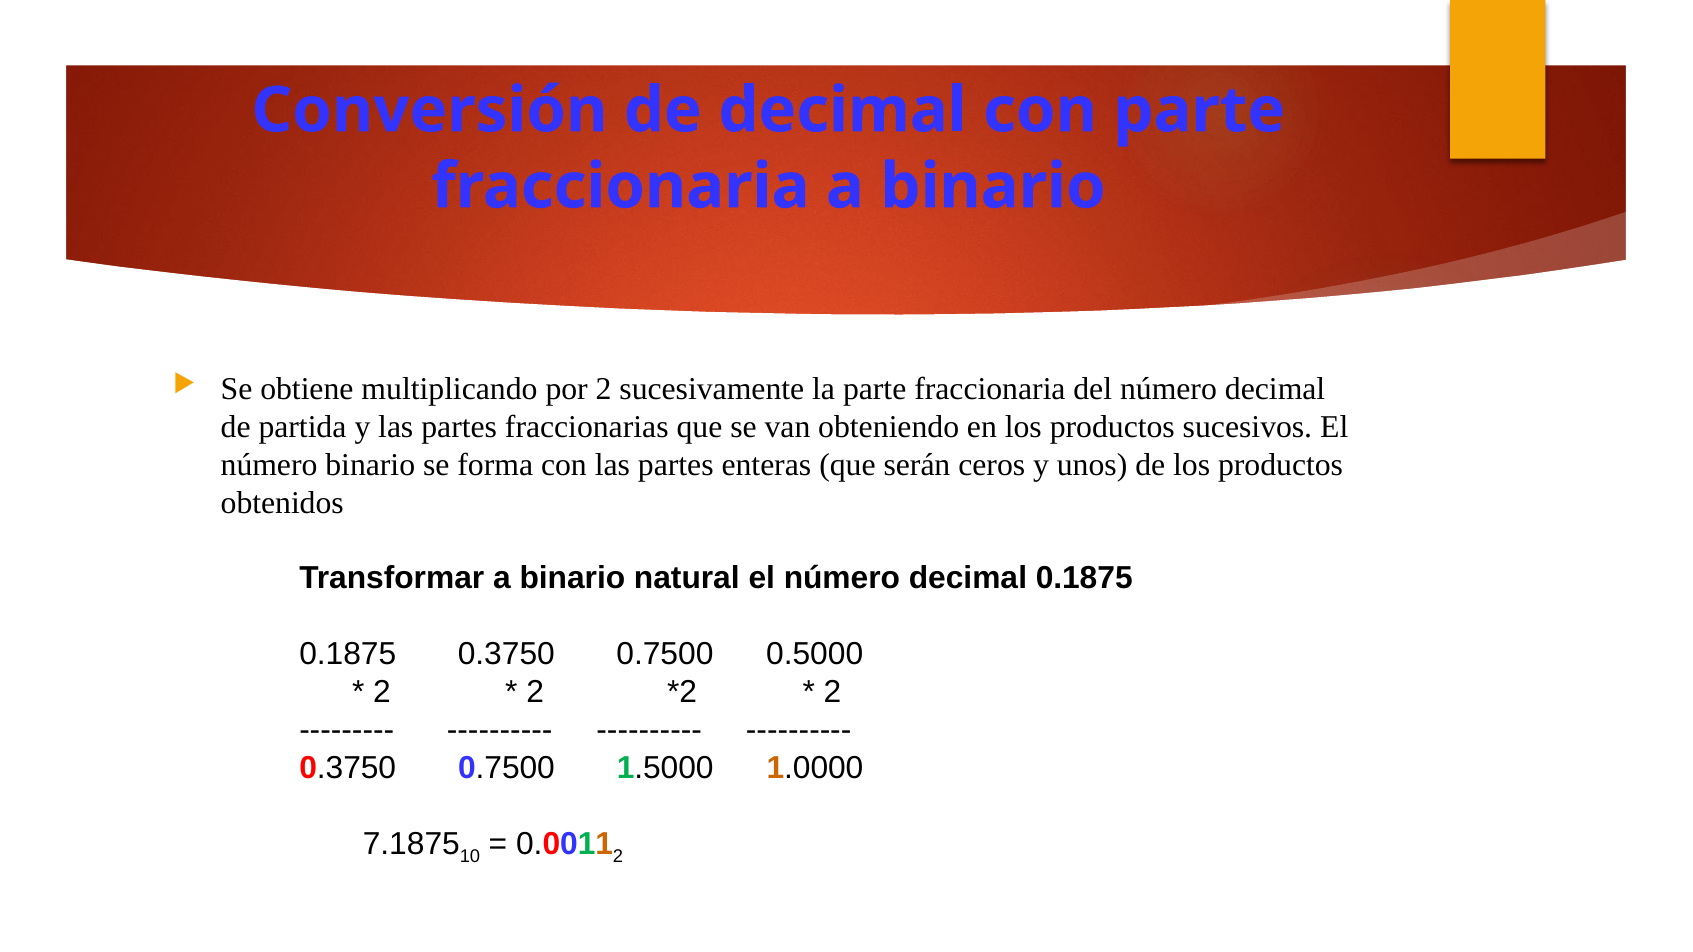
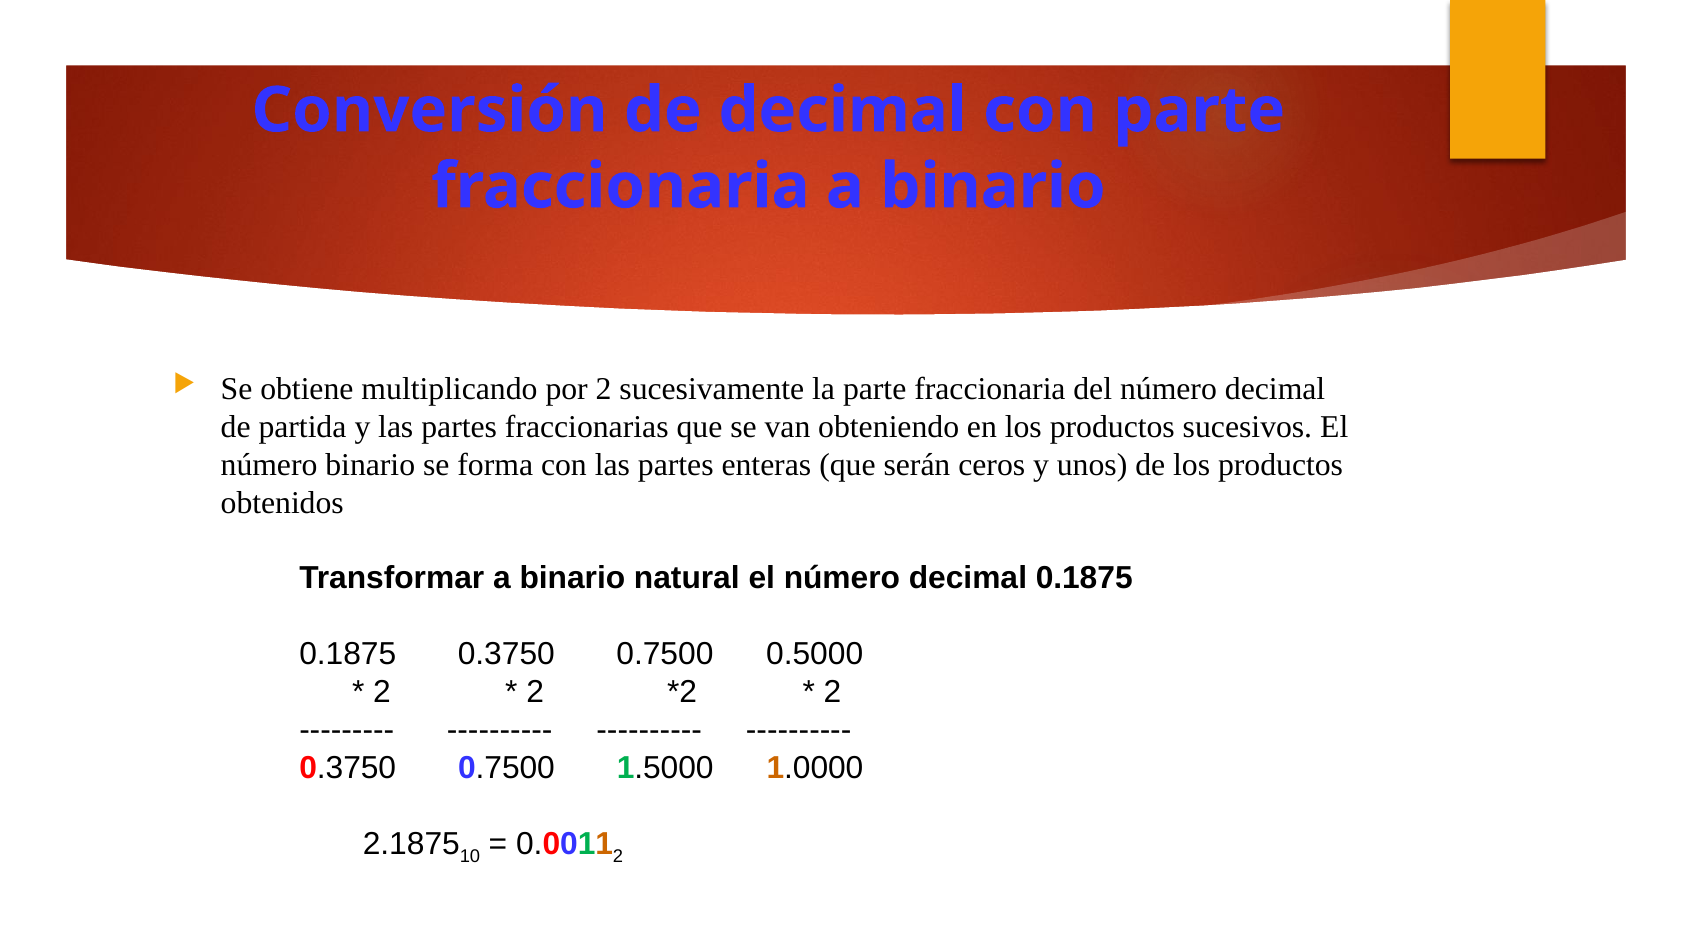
7.1875: 7.1875 -> 2.1875 (411, 844)
